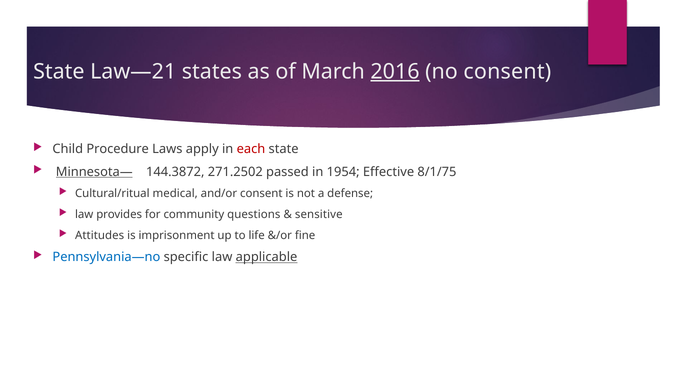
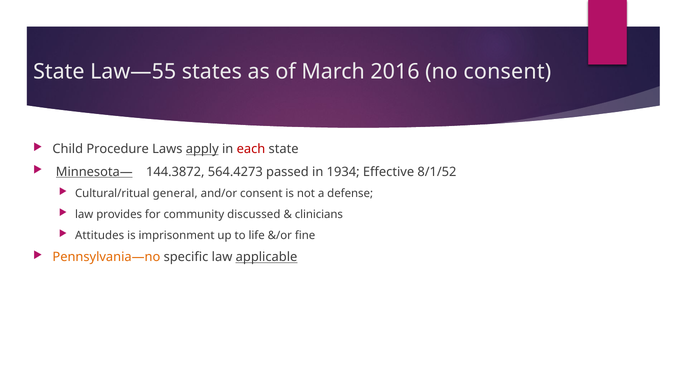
Law—21: Law—21 -> Law—55 (133, 71)
2016 underline: present -> none (395, 71)
apply underline: none -> present (202, 149)
271.2502: 271.2502 -> 564.4273 (235, 172)
1954: 1954 -> 1934 (343, 172)
8/1/75: 8/1/75 -> 8/1/52 (437, 172)
medical: medical -> general (175, 193)
questions: questions -> discussed (254, 214)
sensitive: sensitive -> clinicians (319, 214)
Pennsylvania—no colour: blue -> orange (106, 257)
